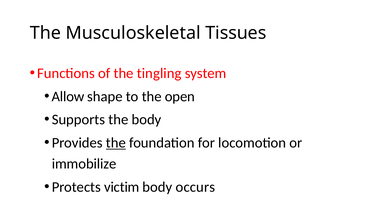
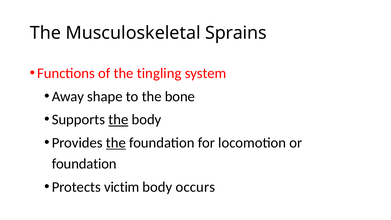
Tissues: Tissues -> Sprains (236, 33)
Allow: Allow -> Away (68, 96)
open: open -> bone (180, 96)
the underline: none -> present (118, 120)
immobilize: immobilize -> foundation (84, 164)
